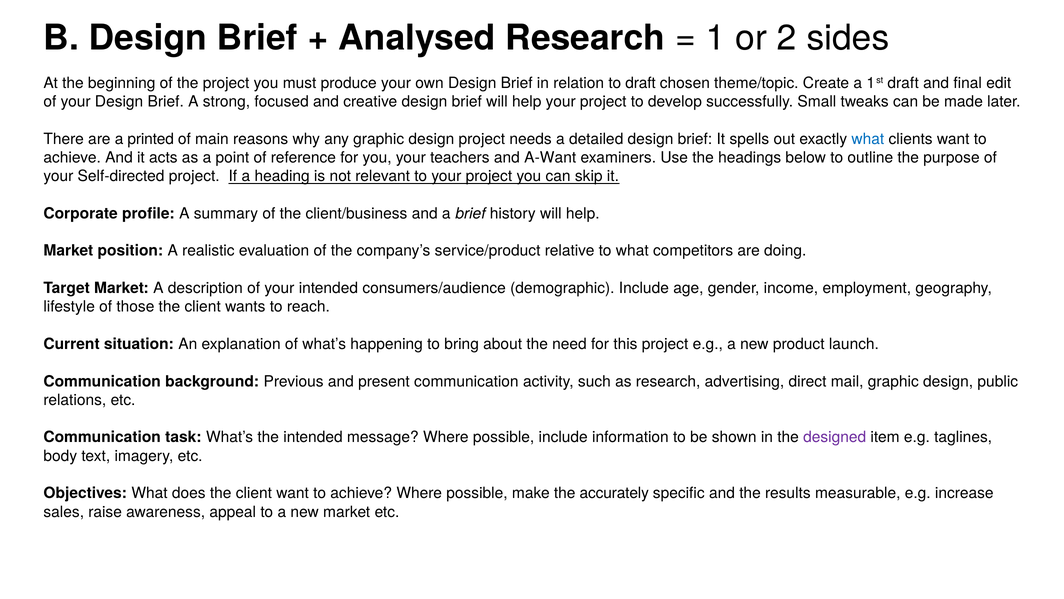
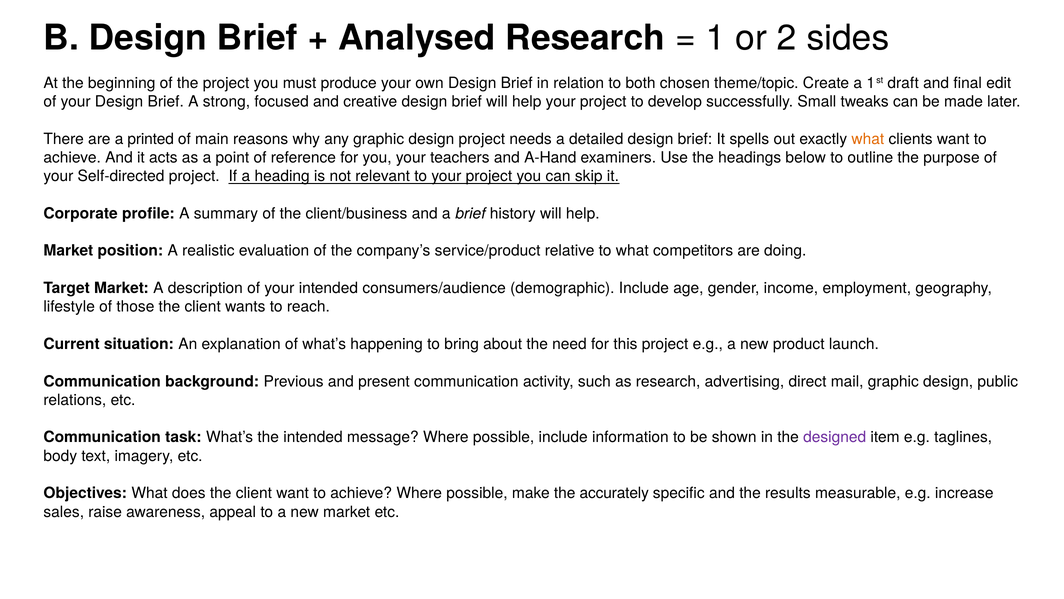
to draft: draft -> both (641, 83)
what colour: blue -> orange (868, 139)
A-Want: A-Want -> A-Hand (550, 157)
